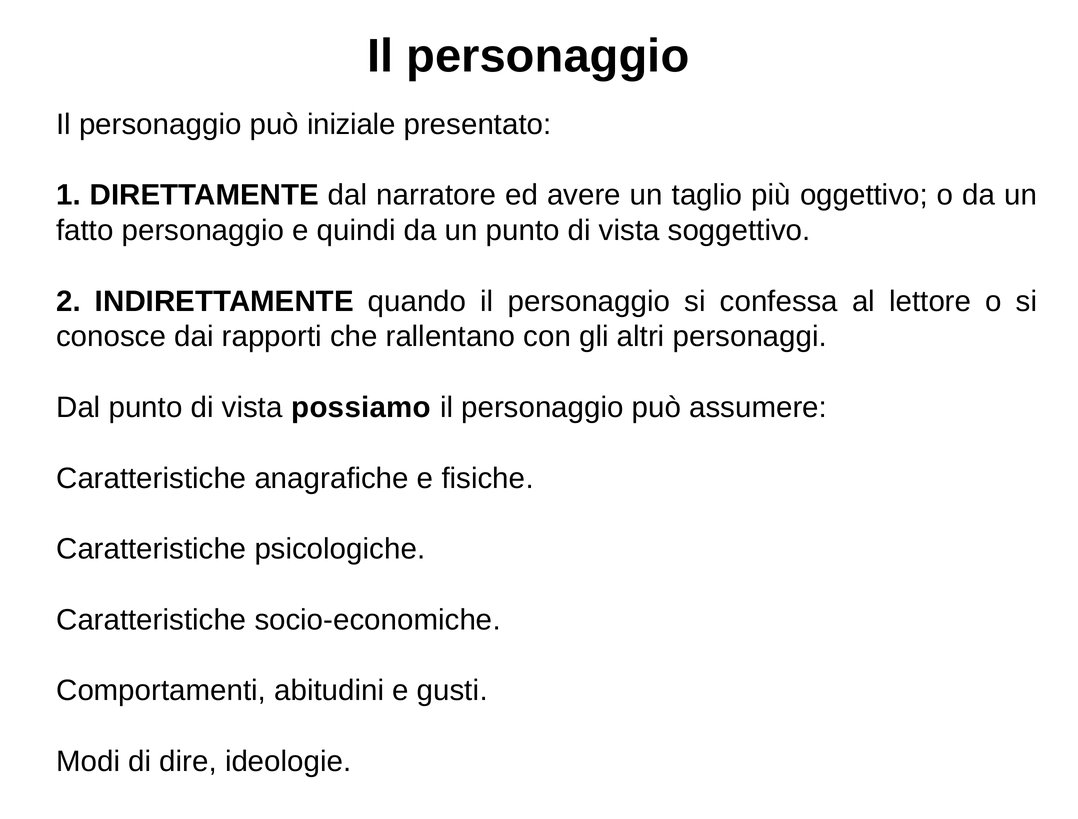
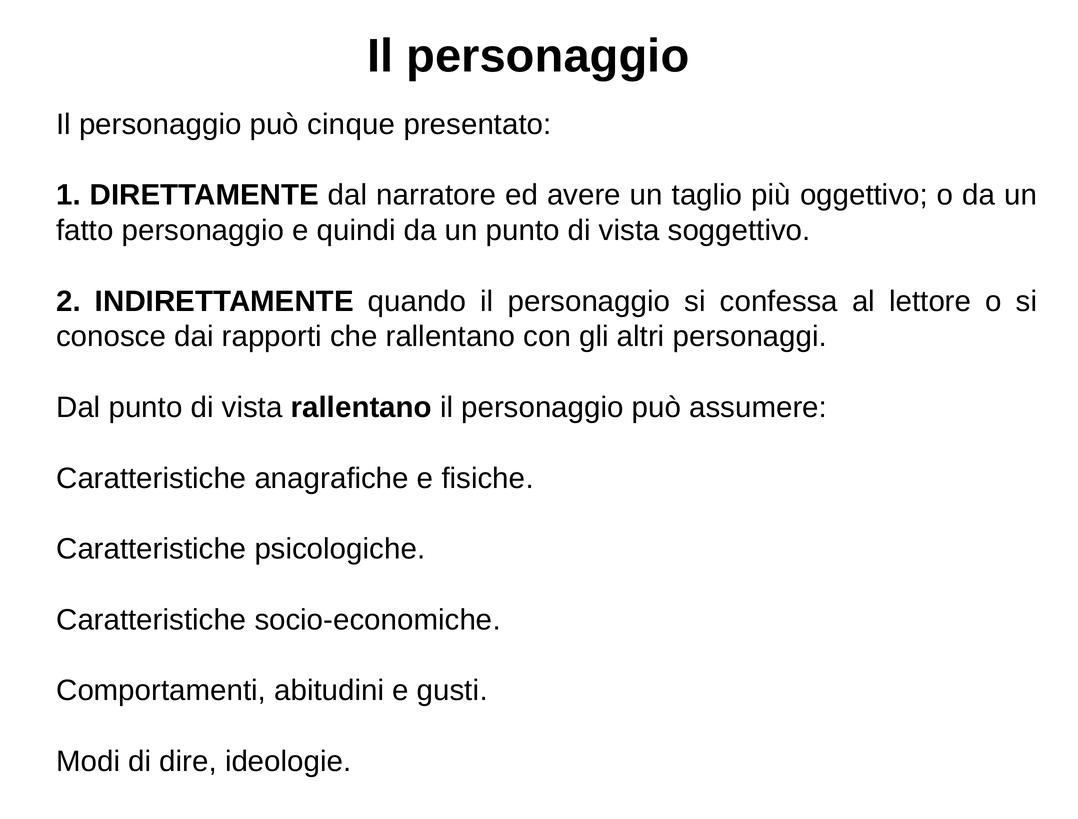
iniziale: iniziale -> cinque (351, 124)
vista possiamo: possiamo -> rallentano (361, 407)
